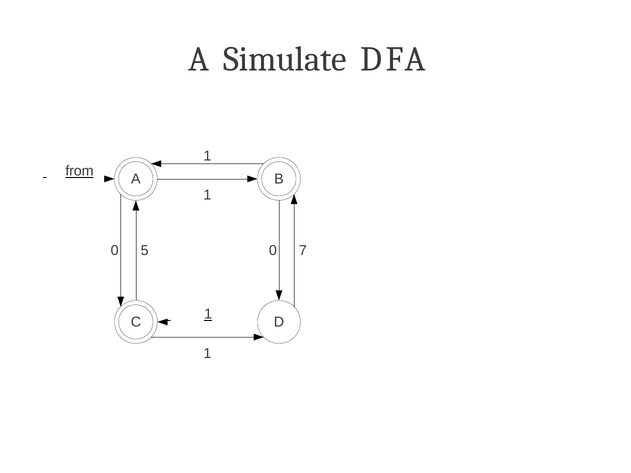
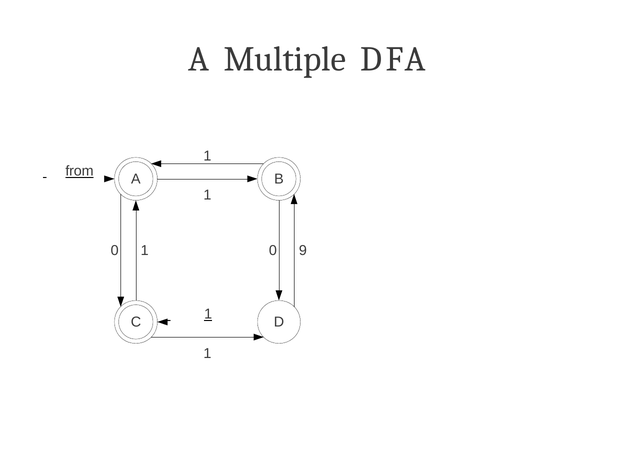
Simulate: Simulate -> Multiple (285, 59)
0 5: 5 -> 1 (145, 251)
7: 7 -> 9 (303, 251)
